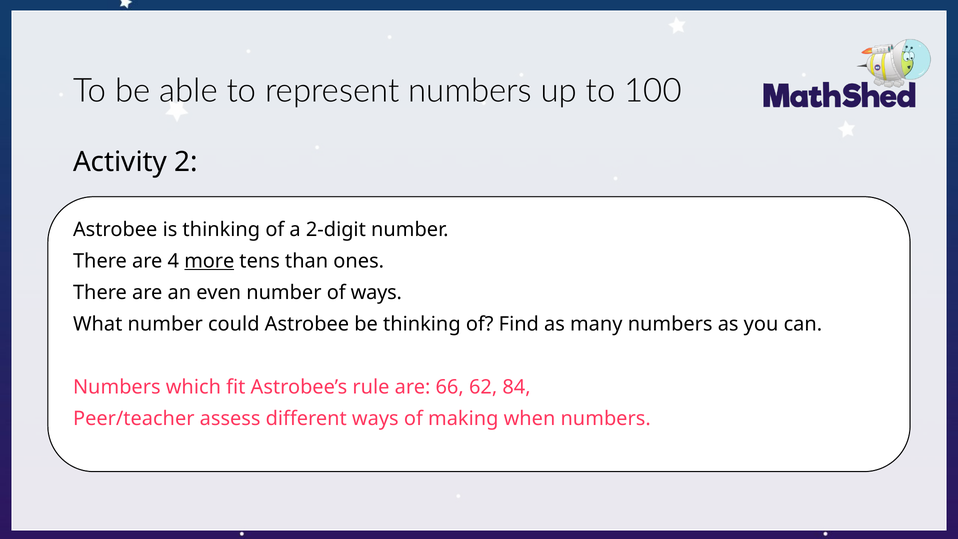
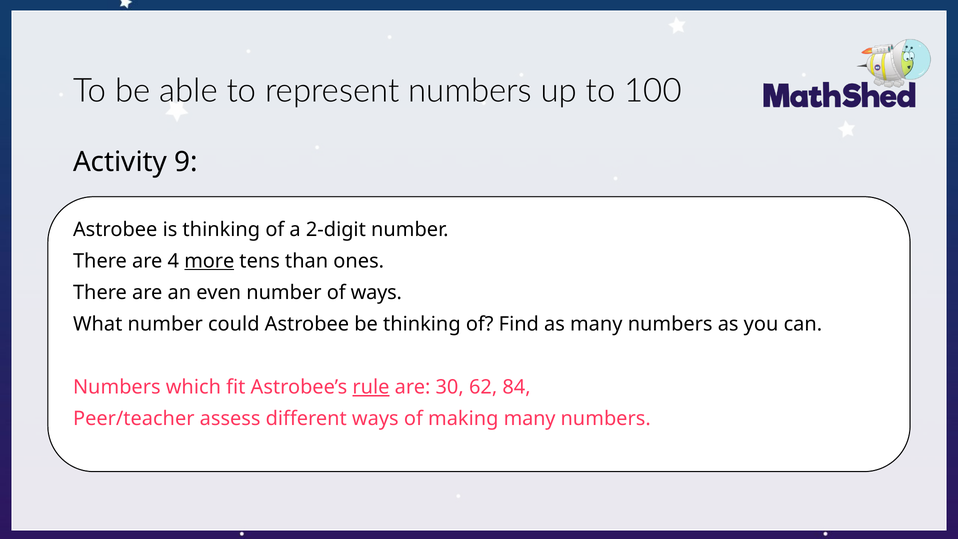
2: 2 -> 9 (186, 162)
rule underline: none -> present (371, 387)
66: 66 -> 30 (450, 387)
making when: when -> many (530, 419)
